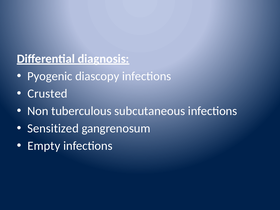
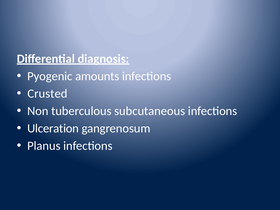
diascopy: diascopy -> amounts (97, 76)
Sensitized: Sensitized -> Ulceration (53, 128)
Empty: Empty -> Planus (44, 146)
